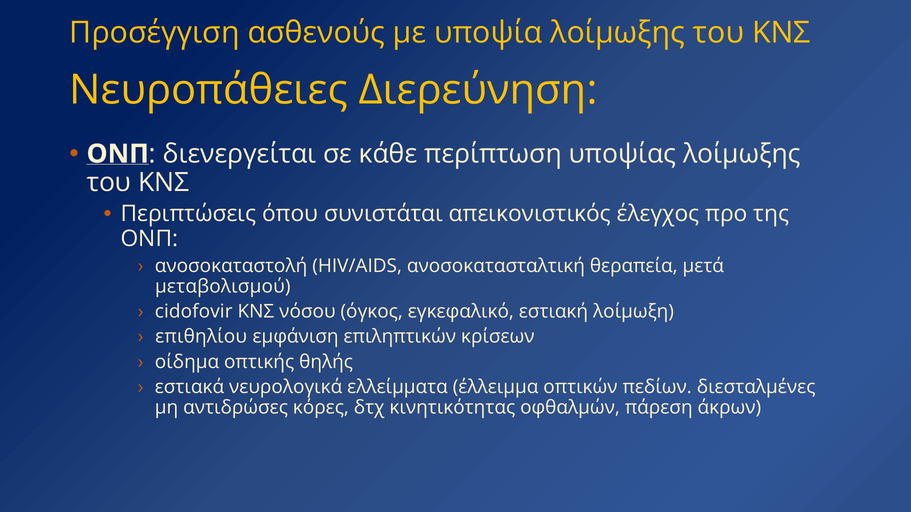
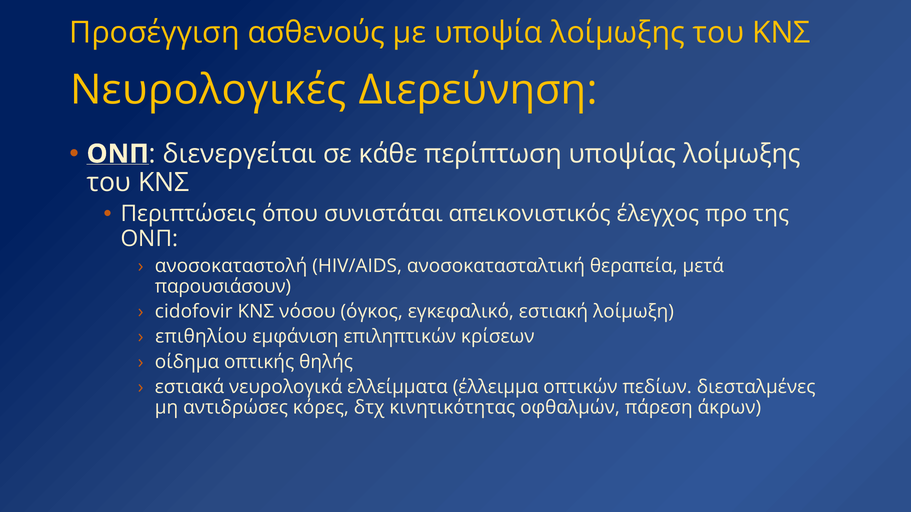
Νευροπάθειες: Νευροπάθειες -> Νευρολογικές (208, 90)
μεταβολισμού: μεταβολισμού -> παρουσιάσουν (223, 287)
